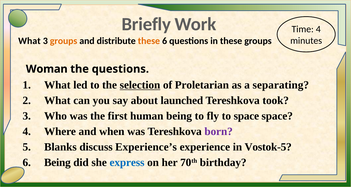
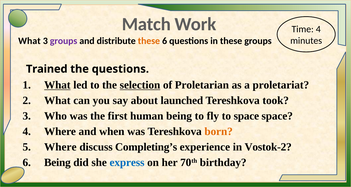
Briefly: Briefly -> Match (146, 24)
groups colour: orange -> purple (64, 41)
Woman: Woman -> Trained (47, 69)
What underline: none -> present (57, 85)
separating: separating -> proletariat (281, 85)
born colour: purple -> orange (219, 131)
Blanks: Blanks -> Where (60, 147)
Experience’s: Experience’s -> Completing’s (146, 147)
Vostok-5: Vostok-5 -> Vostok-2 (268, 147)
